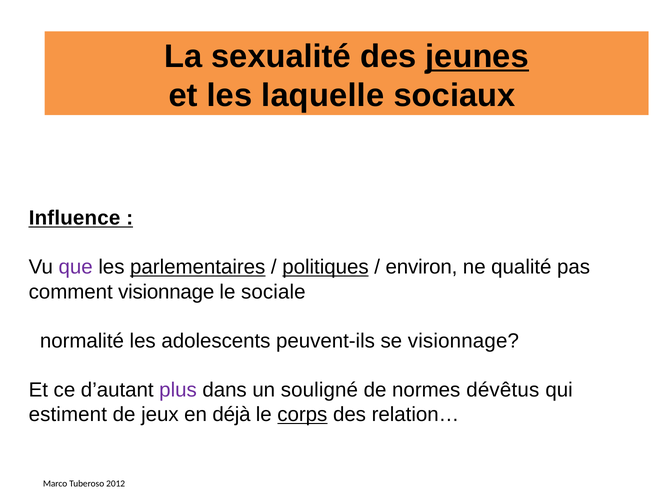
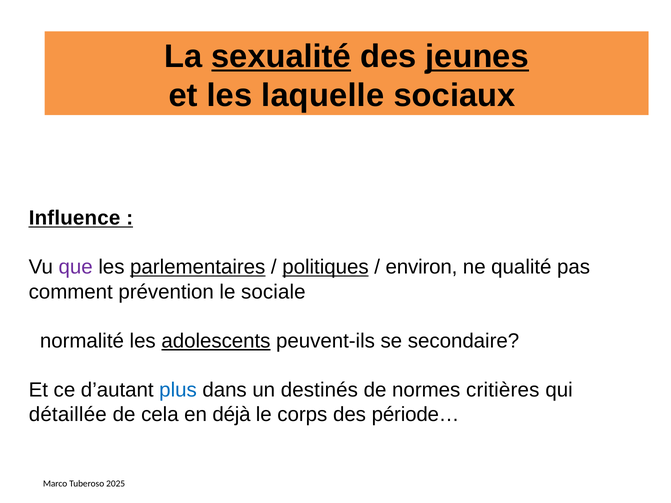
sexualité underline: none -> present (281, 57)
comment visionnage: visionnage -> prévention (166, 292)
adolescents underline: none -> present (216, 341)
se visionnage: visionnage -> secondaire (464, 341)
plus colour: purple -> blue (178, 390)
souligné: souligné -> destinés (319, 390)
dévêtus: dévêtus -> critières (503, 390)
estiment: estiment -> détaillée (68, 415)
jeux: jeux -> cela (160, 415)
corps underline: present -> none (302, 415)
relation…: relation… -> période… (415, 415)
2012: 2012 -> 2025 (116, 484)
